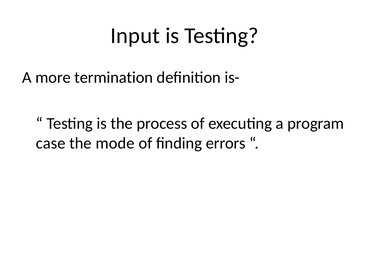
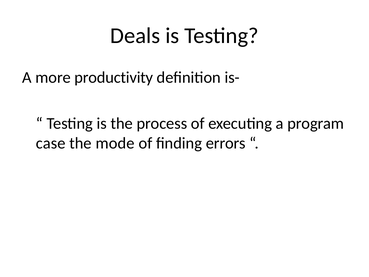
Input: Input -> Deals (135, 36)
termination: termination -> productivity (114, 77)
